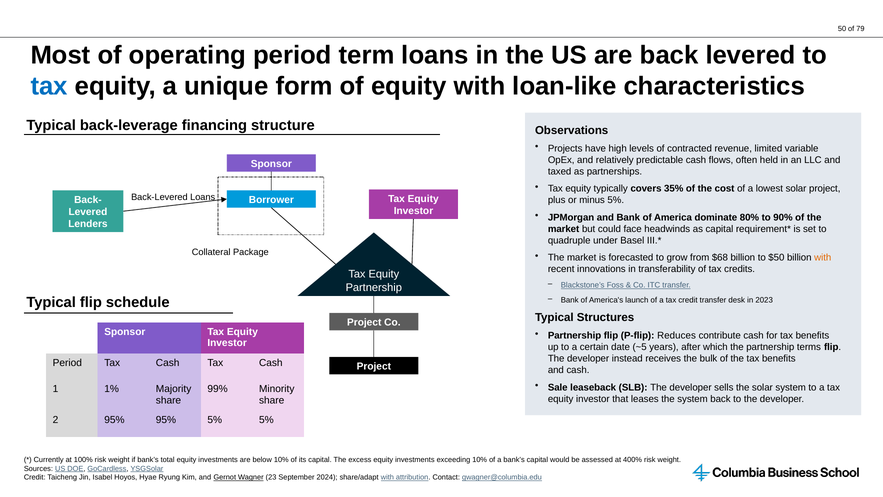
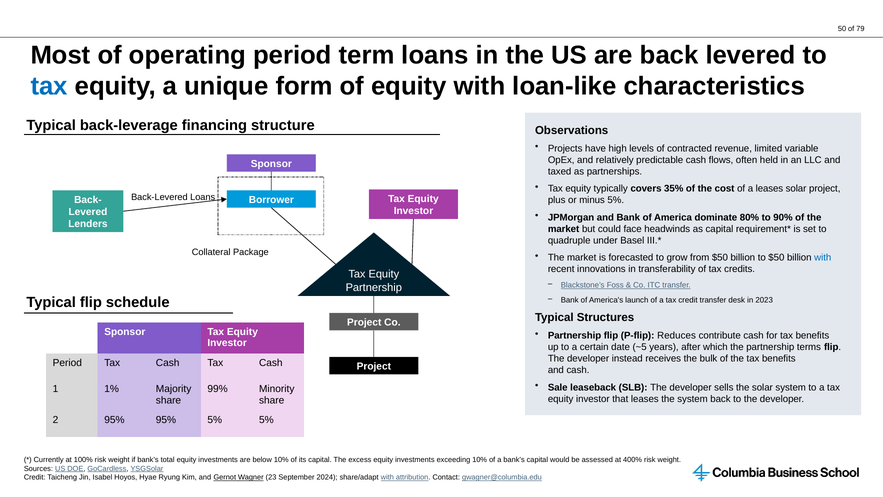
a lowest: lowest -> leases (769, 189)
from $68: $68 -> $50 (720, 257)
with colour: orange -> blue (823, 257)
